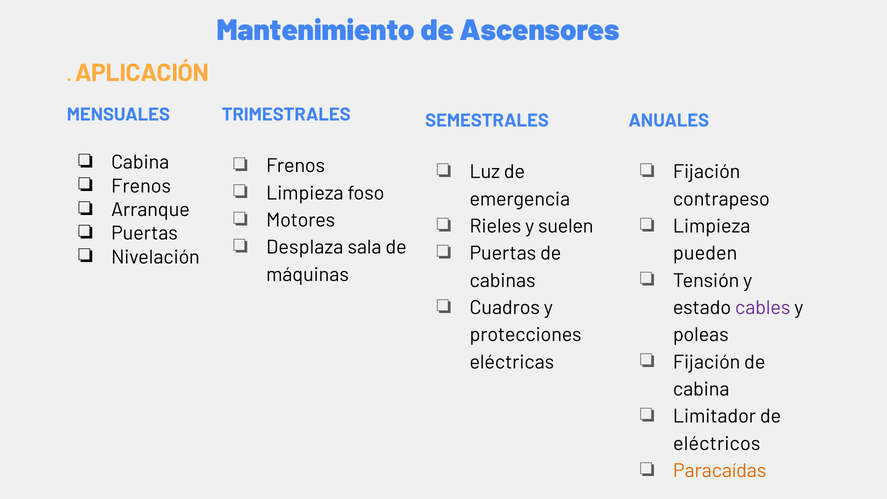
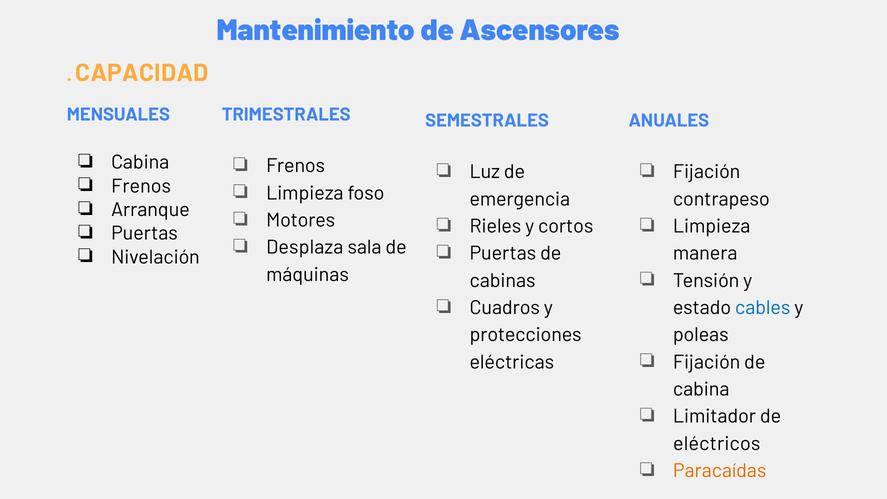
APLICACIÓN: APLICACIÓN -> CAPACIDAD (142, 73)
suelen: suelen -> cortos (566, 226)
pueden: pueden -> manera (705, 253)
cables colour: purple -> blue (763, 308)
